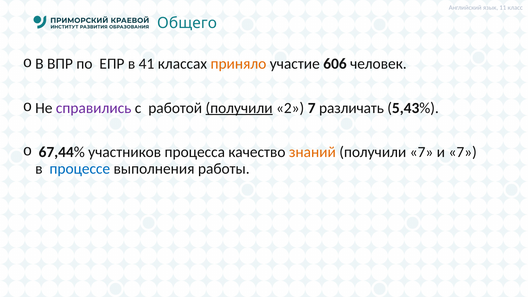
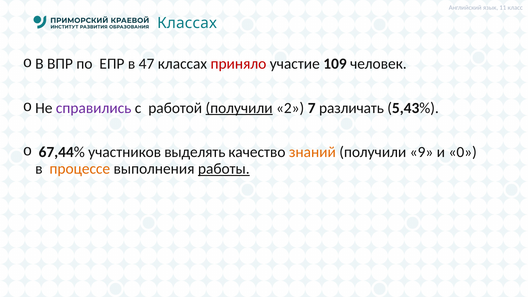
Общего: Общего -> Классах (187, 23)
41: 41 -> 47 (147, 64)
приняло colour: orange -> red (238, 64)
606: 606 -> 109 (335, 64)
процесса: процесса -> выделять (195, 152)
получили 7: 7 -> 9 (422, 152)
и 7: 7 -> 0 (463, 152)
процессе colour: blue -> orange (80, 169)
работы underline: none -> present (224, 169)
